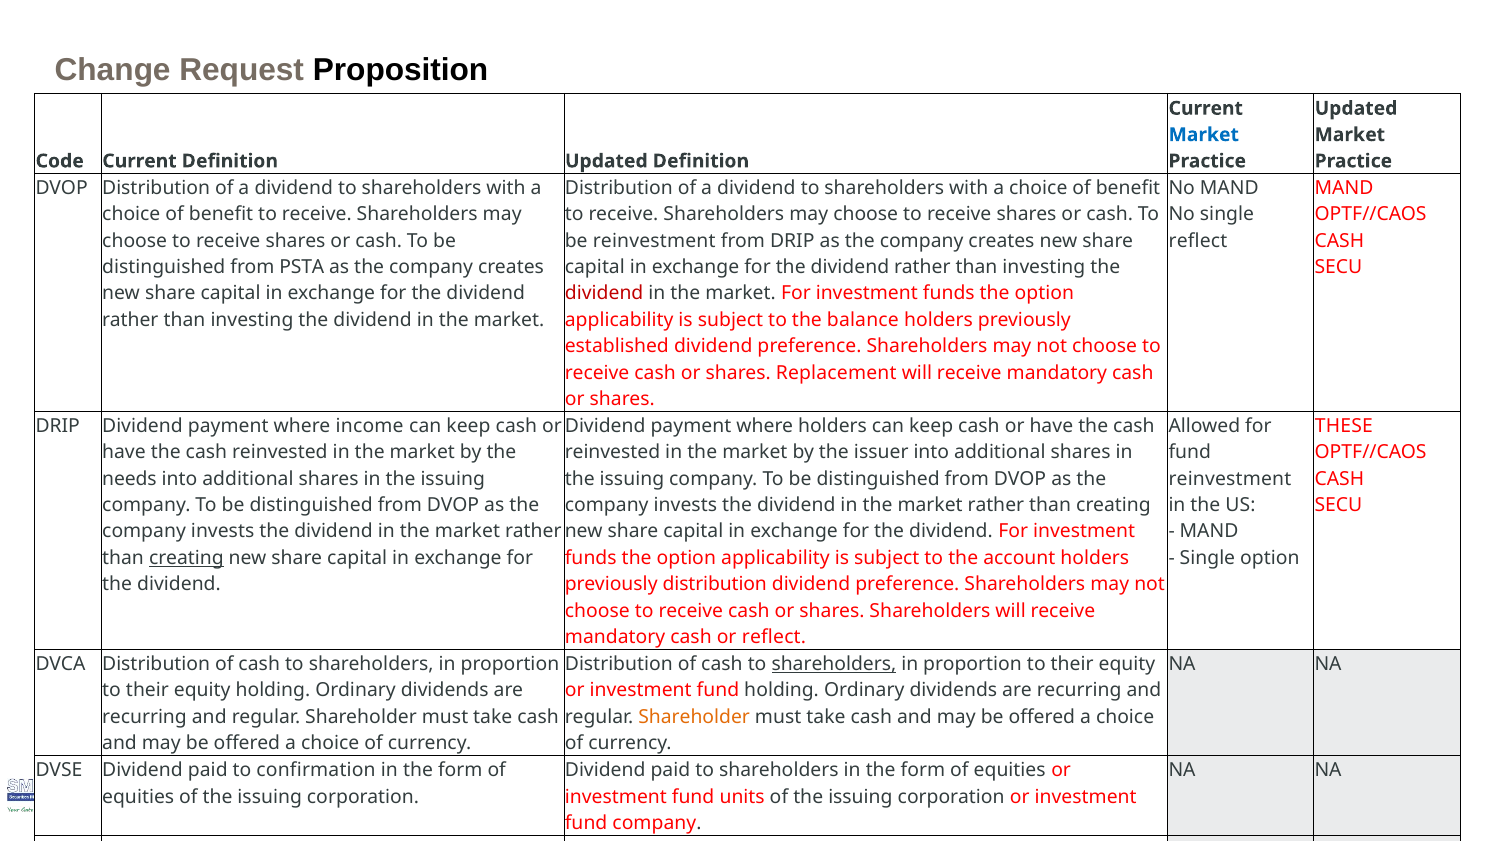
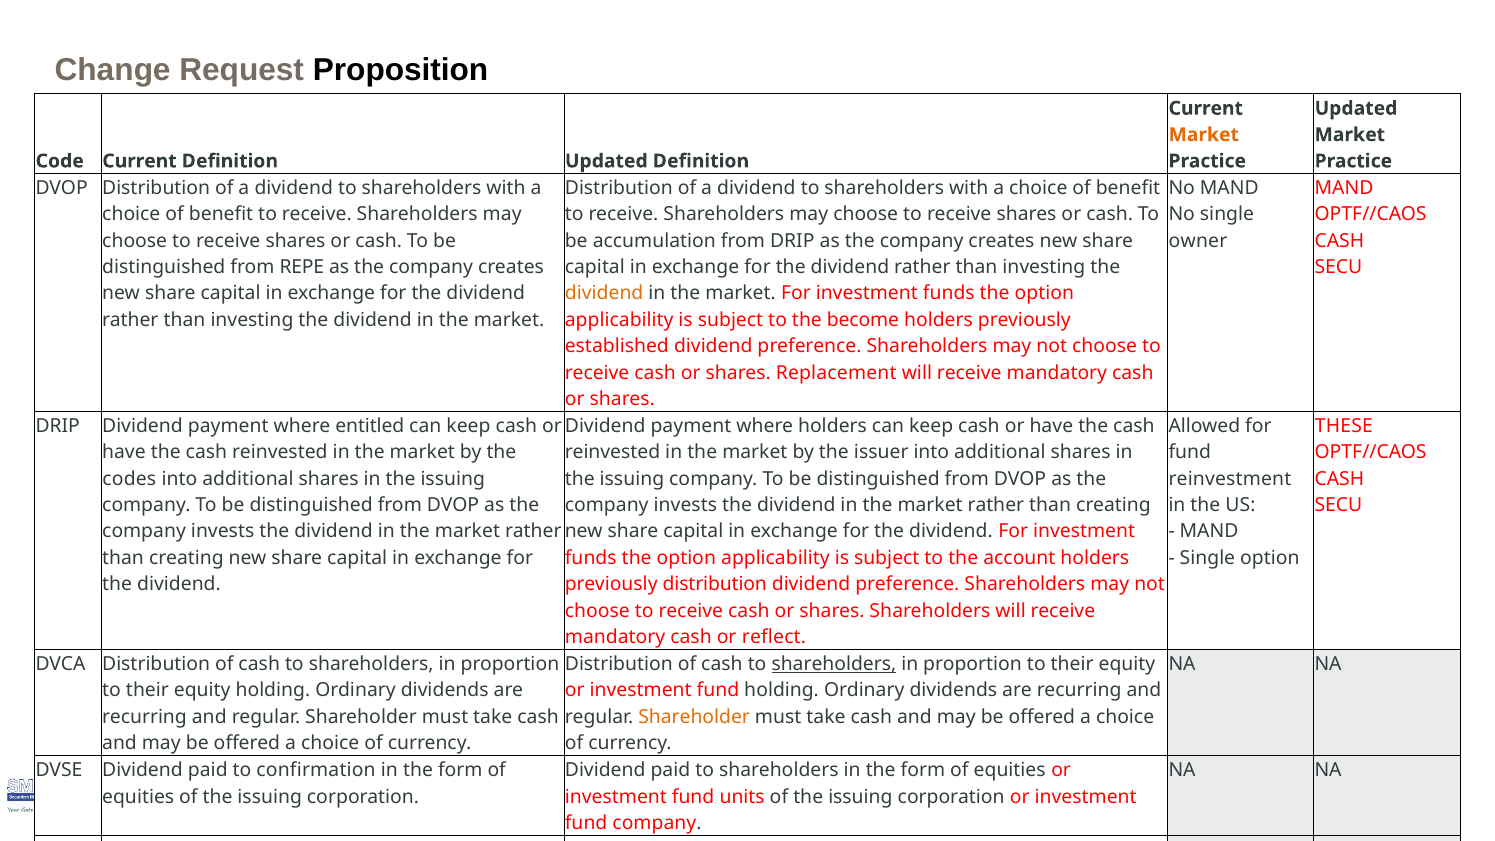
Market colour: blue -> orange (1204, 135)
be reinvestment: reinvestment -> accumulation (654, 241)
reflect: reflect -> owner (1198, 241)
PSTA: PSTA -> REPE (302, 267)
dividend colour: red -> orange (604, 294)
balance: balance -> become (863, 320)
income: income -> entitled (370, 426)
needs: needs -> codes (129, 479)
creating underline: present -> none (186, 558)
